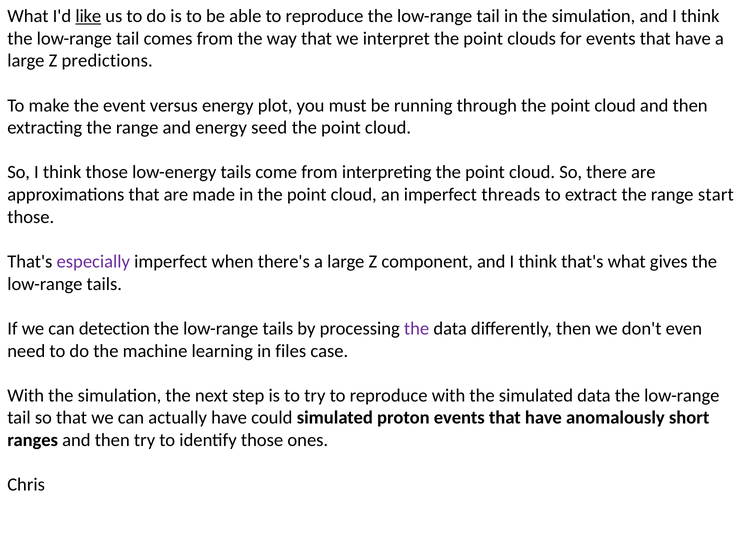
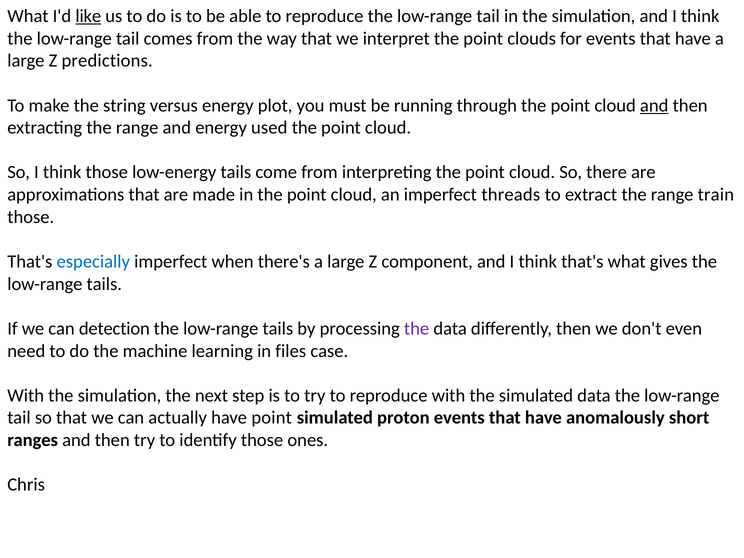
event: event -> string (124, 105)
and underline: none -> present (654, 105)
seed: seed -> used (269, 128)
start: start -> train (716, 195)
especially colour: purple -> blue (93, 262)
have could: could -> point (272, 418)
